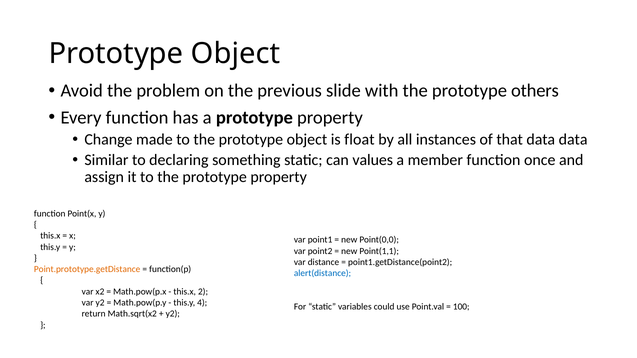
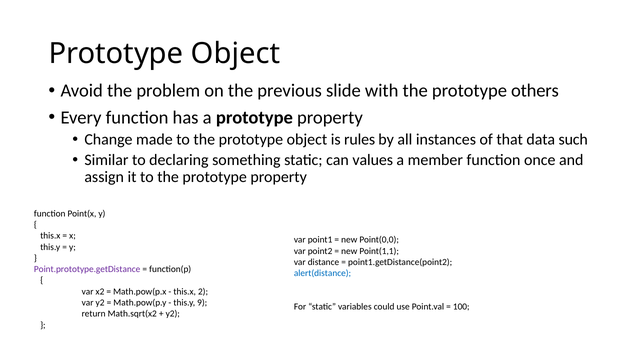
float: float -> rules (360, 140)
data data: data -> such (573, 140)
Point.prototype.getDistance colour: orange -> purple (87, 269)
4: 4 -> 9 (202, 303)
